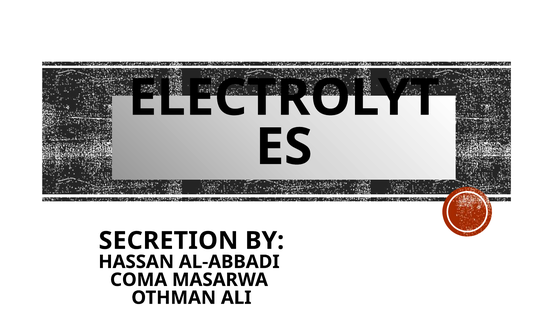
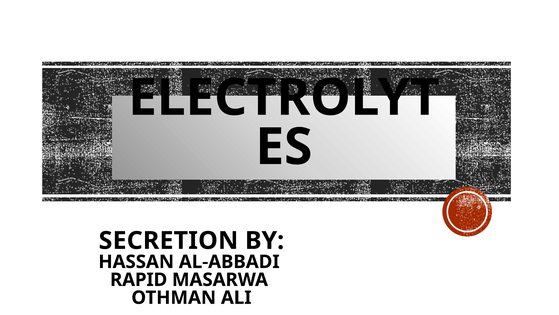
COMA: COMA -> RAPID (139, 279)
